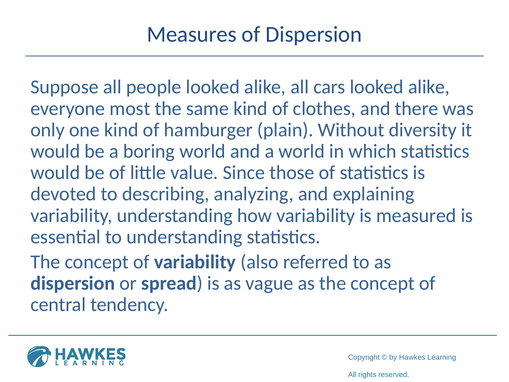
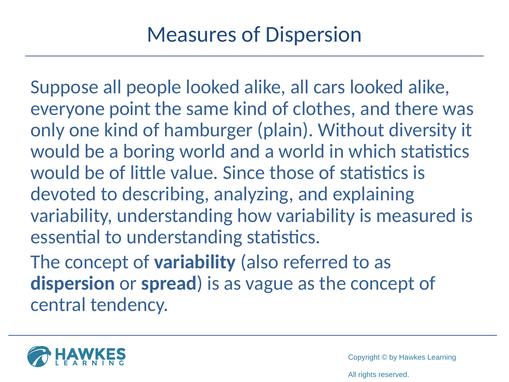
most: most -> point (130, 108)
